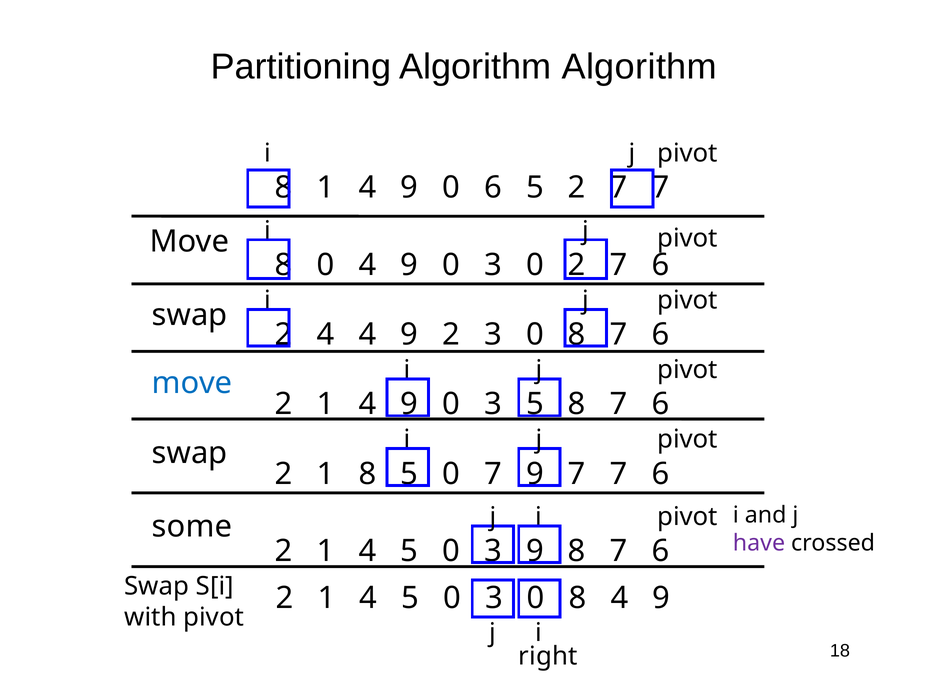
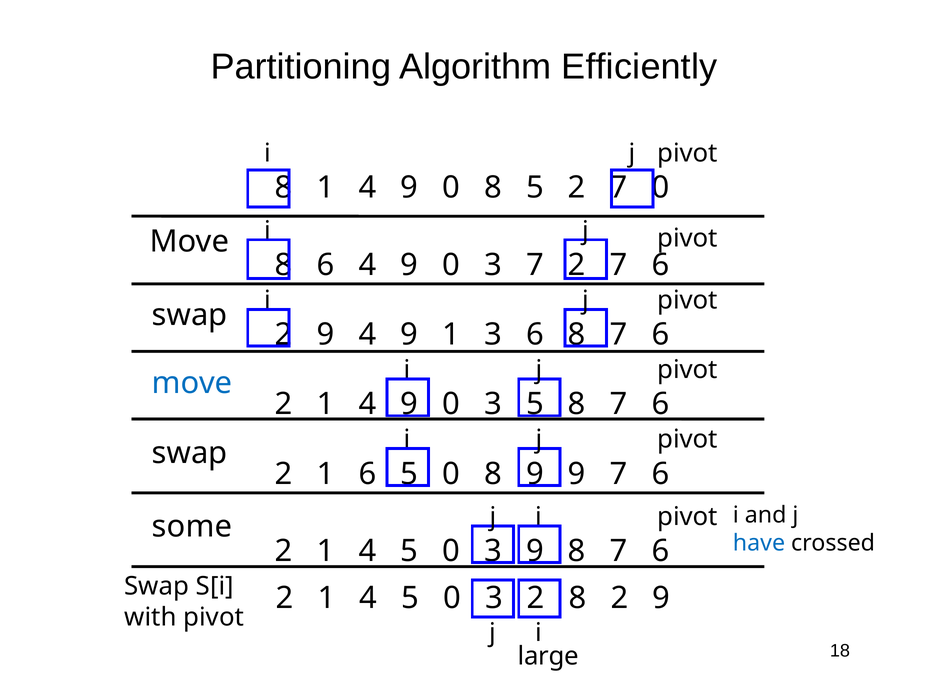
Algorithm Algorithm: Algorithm -> Efficiently (639, 67)
9 0 6: 6 -> 8 (493, 188)
2 7 7: 7 -> 0 (660, 188)
8 0: 0 -> 6 (326, 265)
9 0 3 0: 0 -> 7 (535, 265)
4: 4 -> 9 (326, 335)
9 2: 2 -> 1 (451, 335)
0: 0 -> 6 (535, 335)
1 8: 8 -> 6 (367, 474)
5 0 7: 7 -> 8 (493, 474)
9 7: 7 -> 9 (577, 474)
have colour: purple -> blue (759, 543)
5 0 3 0: 0 -> 2 (536, 599)
8 4: 4 -> 2 (619, 599)
right: right -> large (548, 657)
